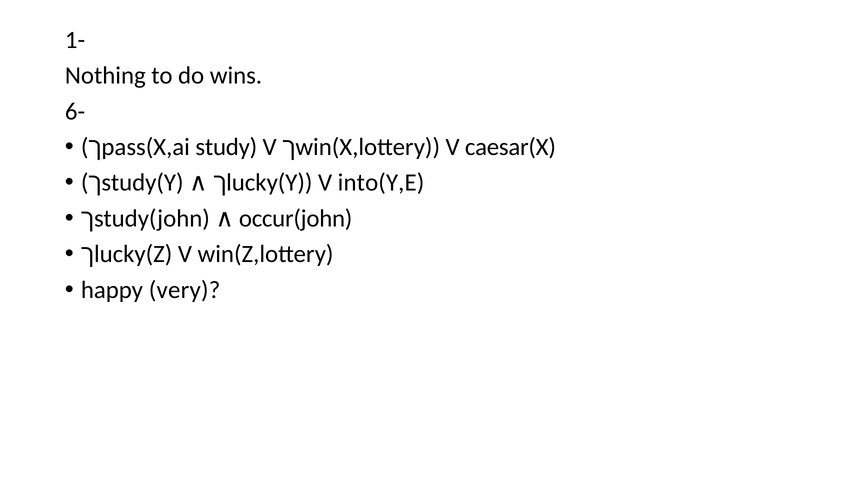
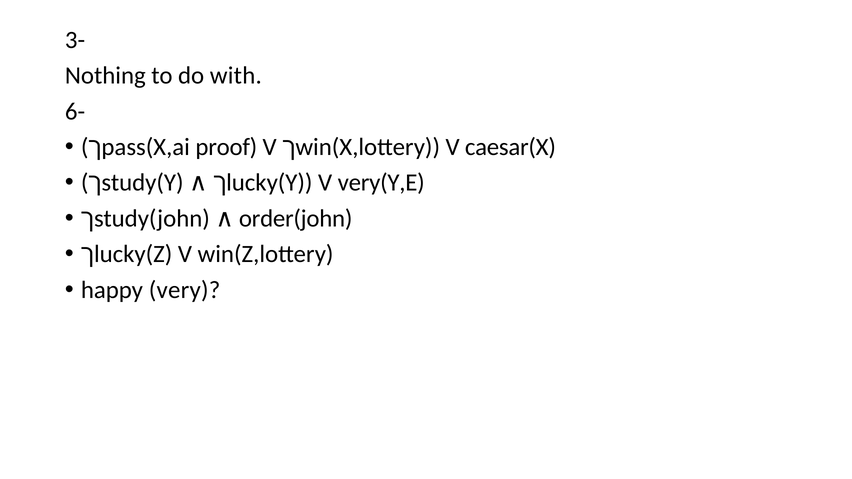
1-: 1- -> 3- (75, 40)
wins: wins -> with (236, 76)
study: study -> proof (226, 147)
into(Y,E: into(Y,E -> very(Y,E (381, 183)
occur(john: occur(john -> order(john (296, 219)
